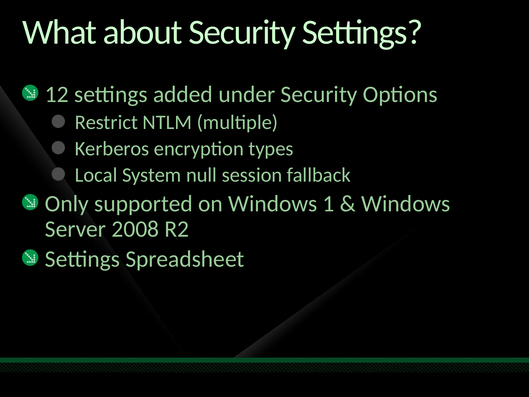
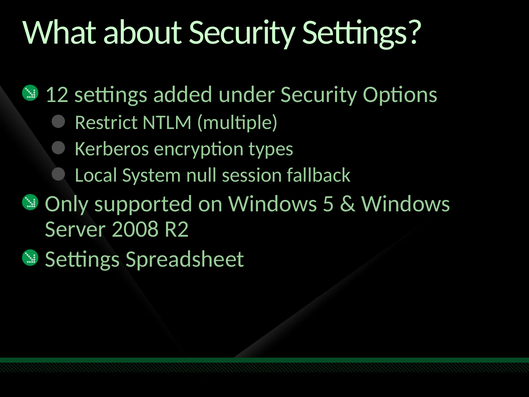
1: 1 -> 5 (329, 203)
